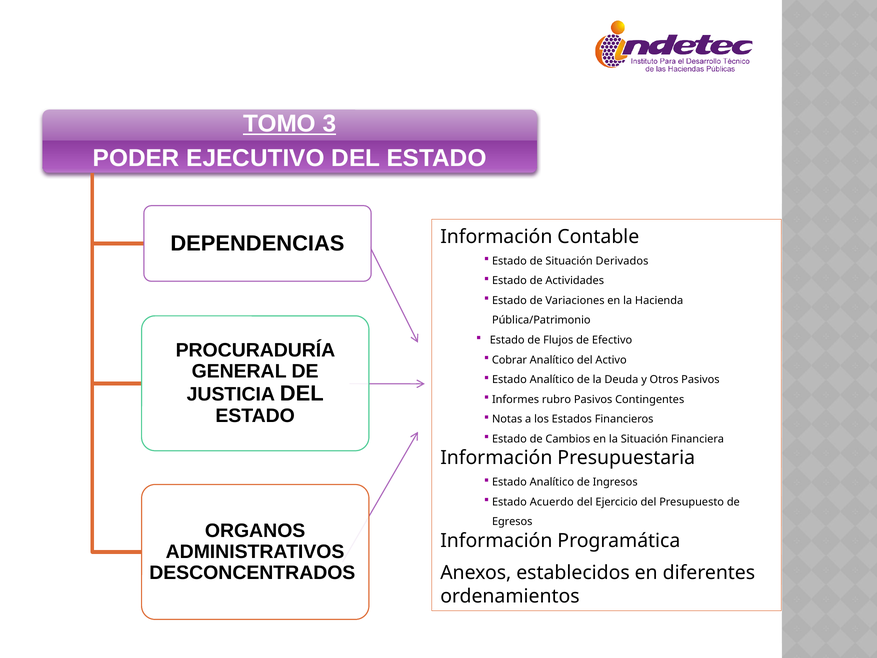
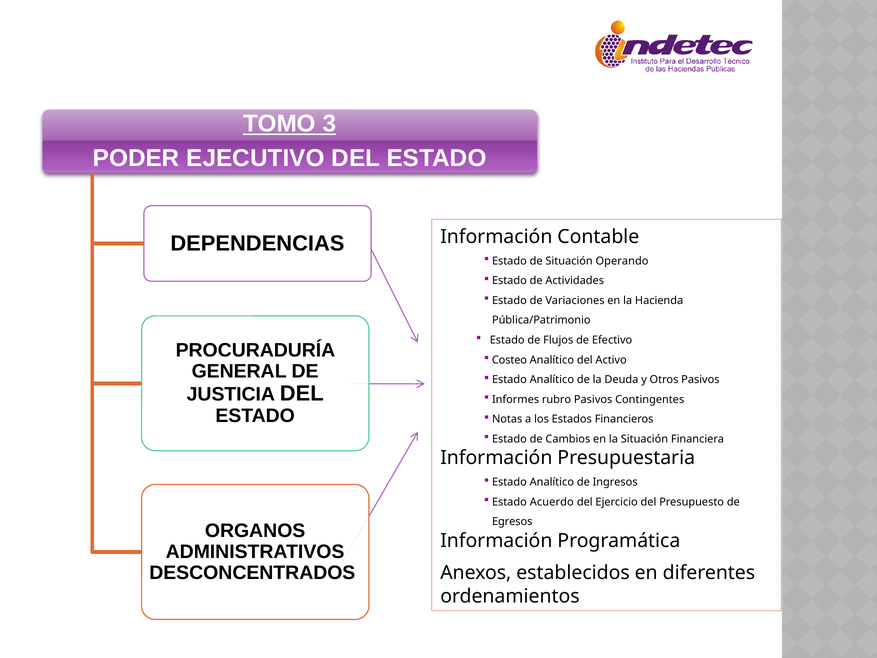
Derivados: Derivados -> Operando (622, 261)
Cobrar: Cobrar -> Costeo (509, 360)
